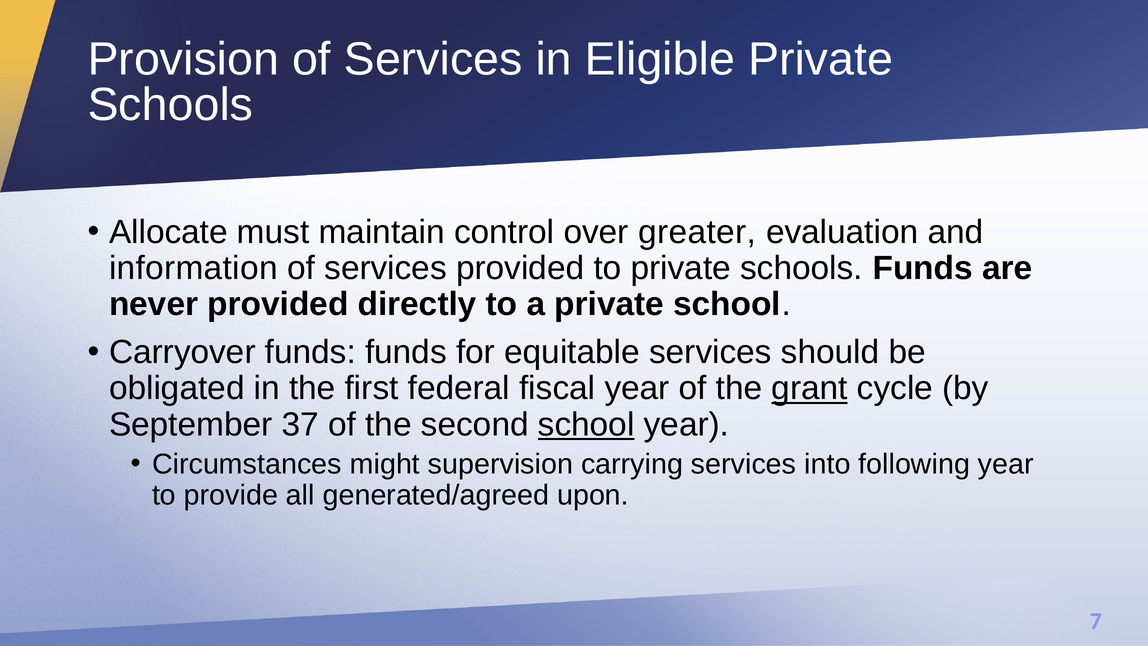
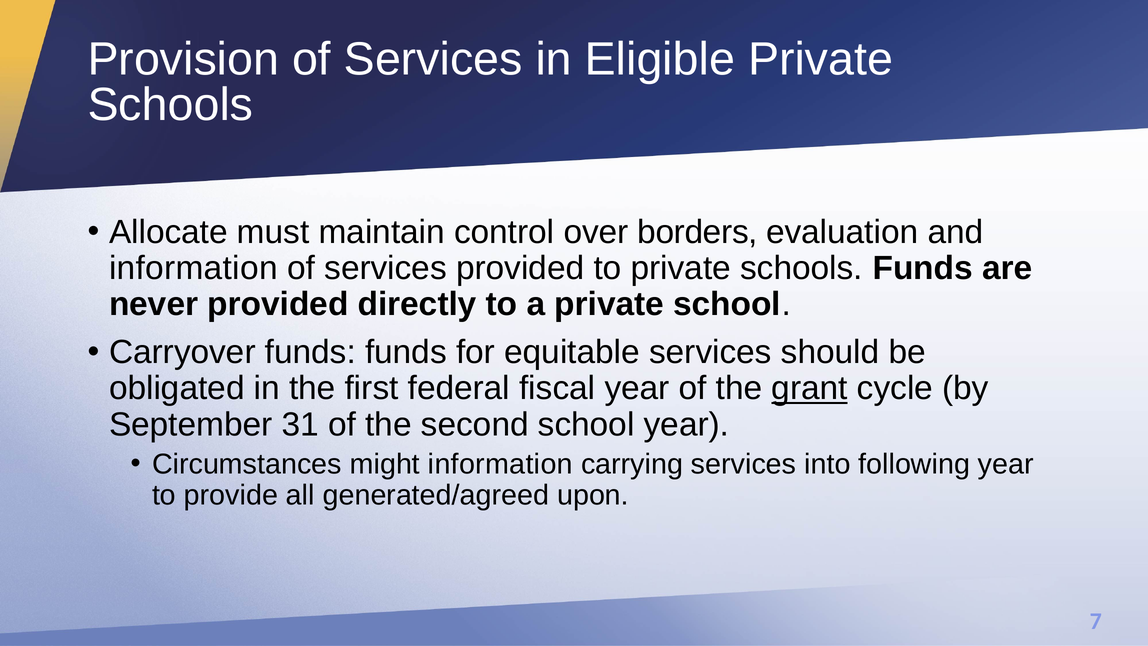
greater: greater -> borders (697, 232)
37: 37 -> 31 (300, 424)
school underline: present -> none (586, 424)
might supervision: supervision -> information (500, 464)
